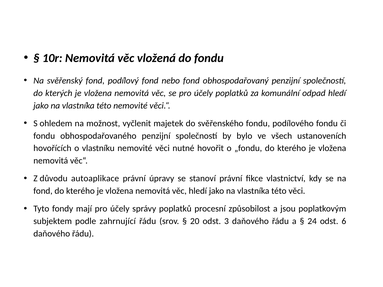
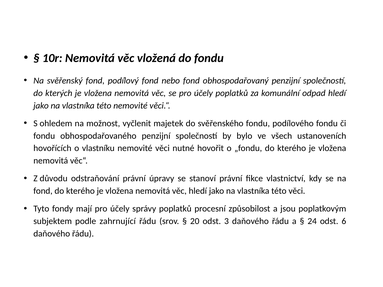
autoaplikace: autoaplikace -> odstraňování (95, 179)
